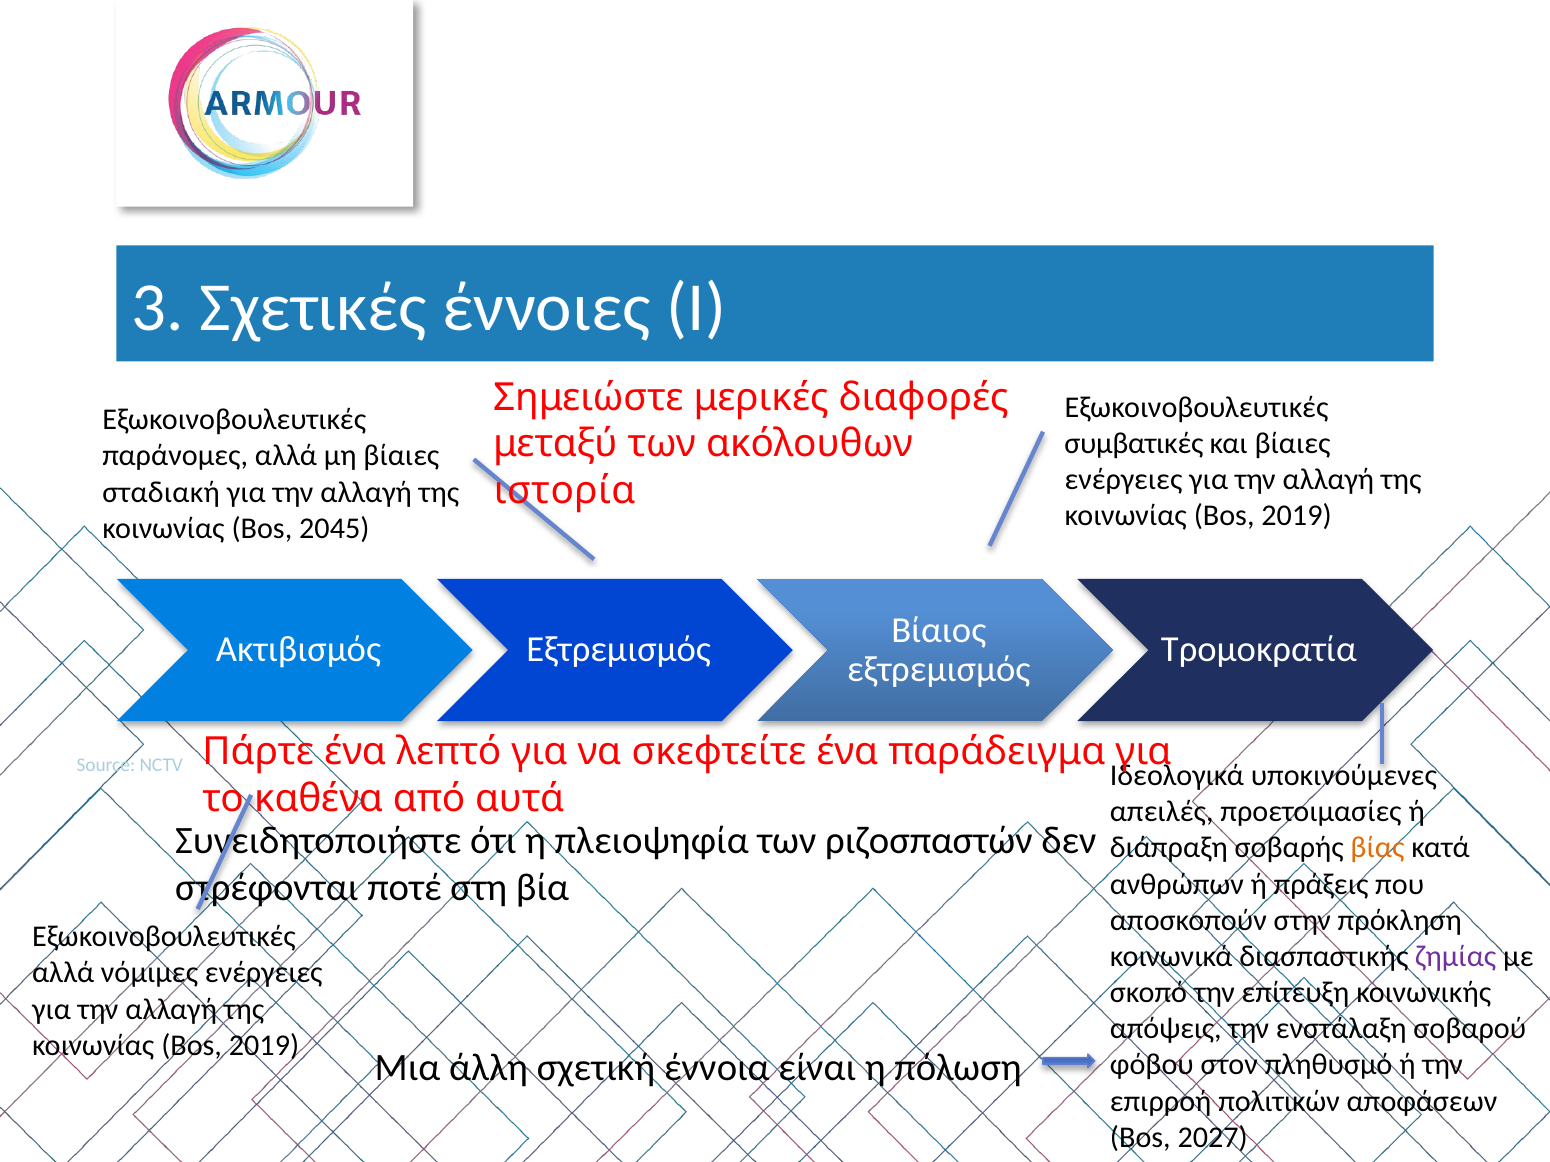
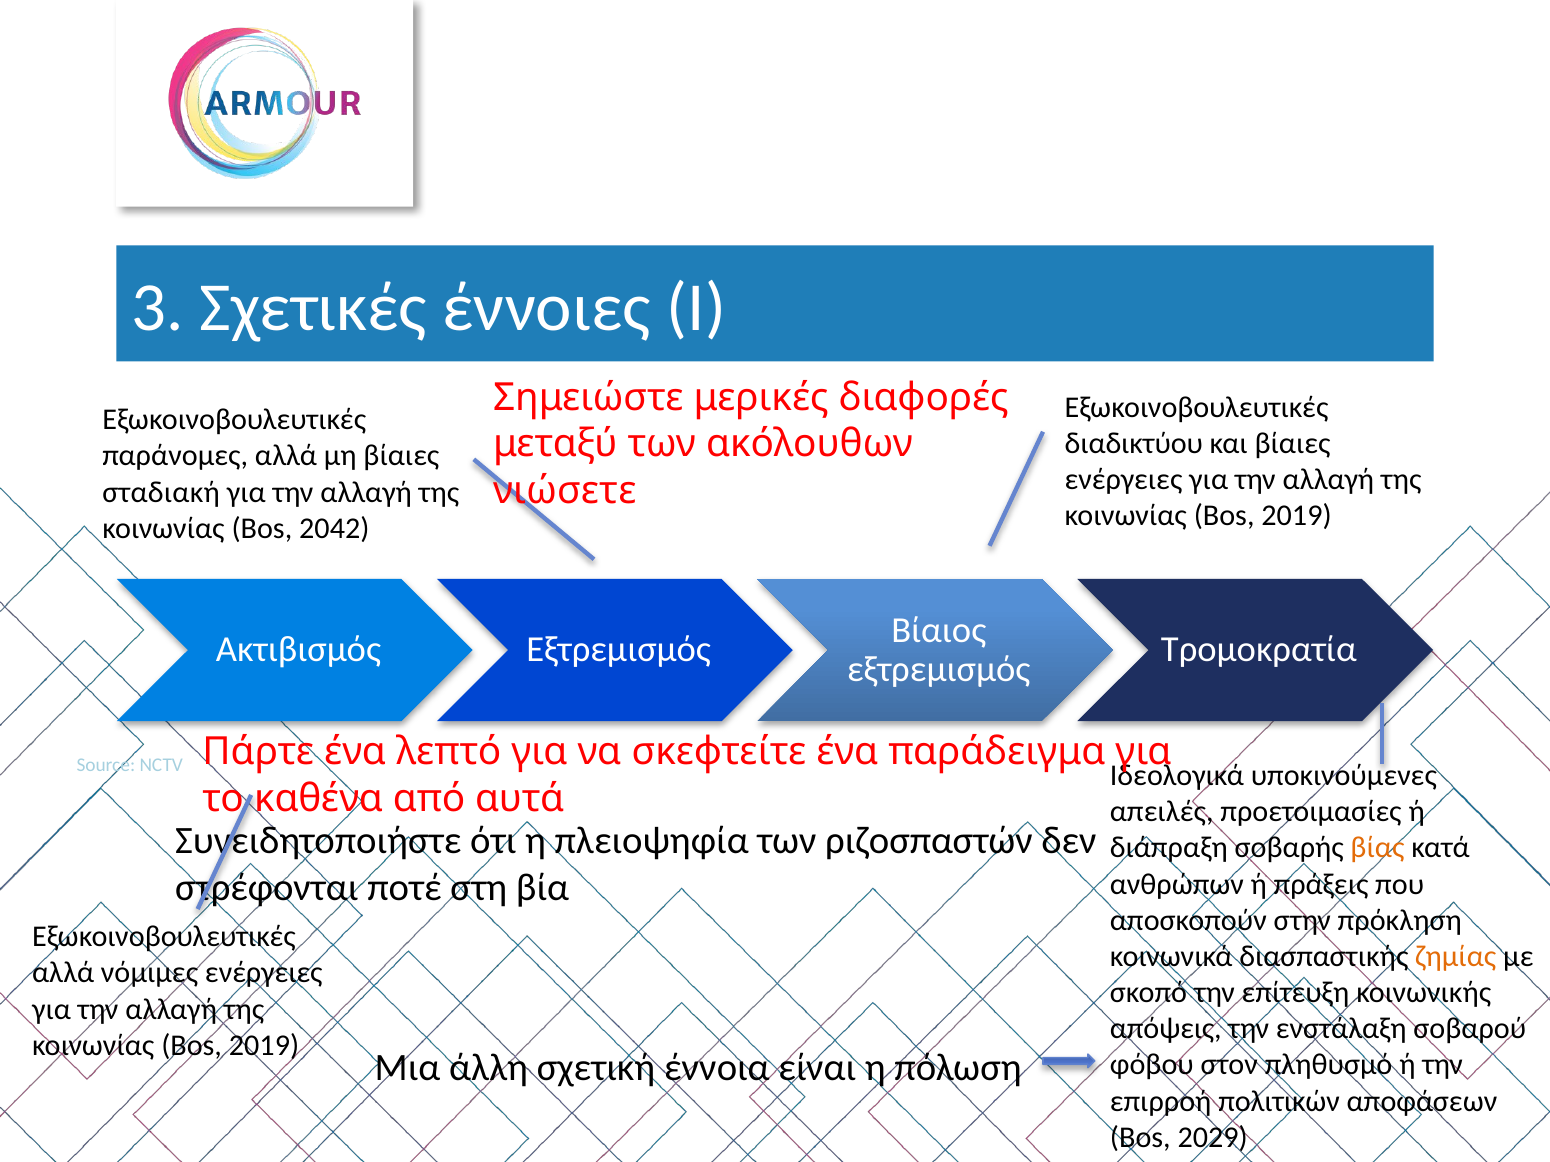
συμβατικές: συμβατικές -> διαδικτύου (1134, 444)
ιστορία: ιστορία -> νιώσετε (565, 490)
2045: 2045 -> 2042 (334, 529)
ζημίας colour: purple -> orange (1456, 957)
2027: 2027 -> 2029 (1213, 1138)
